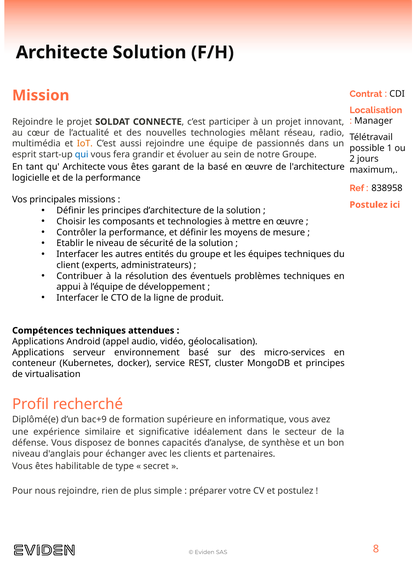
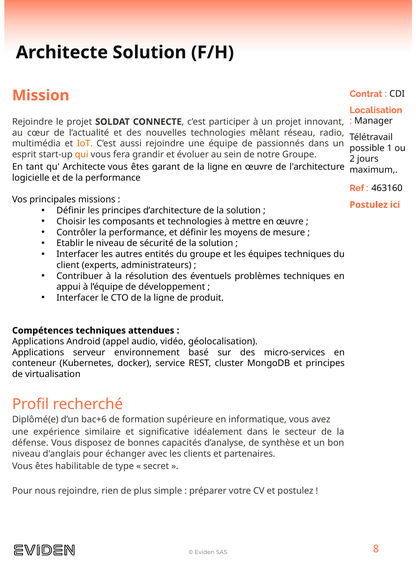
qui colour: blue -> orange (82, 155)
garant de la basé: basé -> ligne (218, 167)
838958: 838958 -> 463160 (387, 188)
bac+9: bac+9 -> bac+6 (94, 420)
